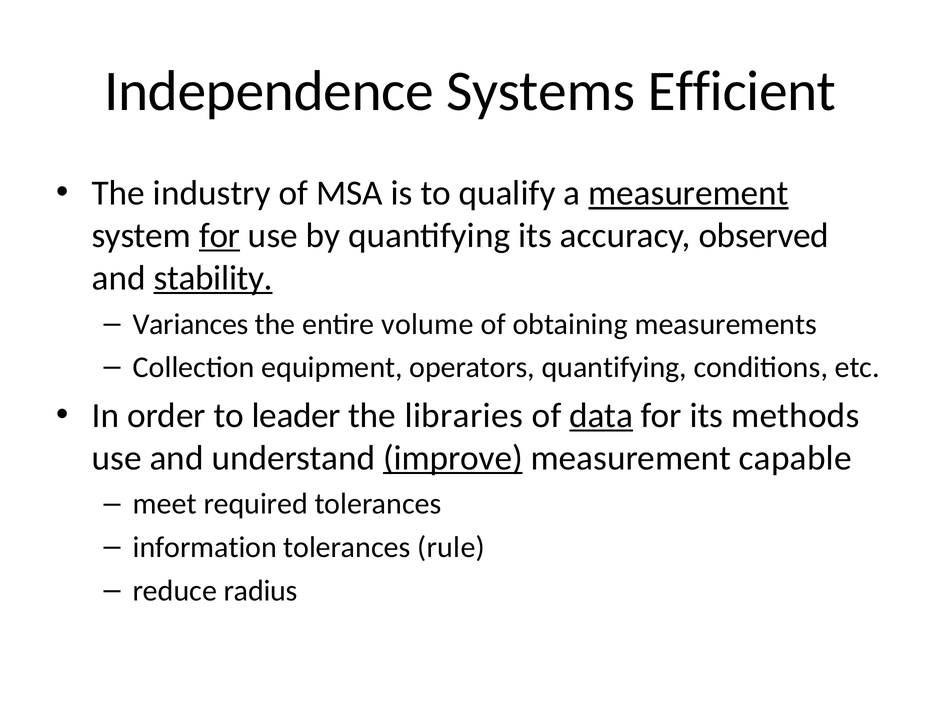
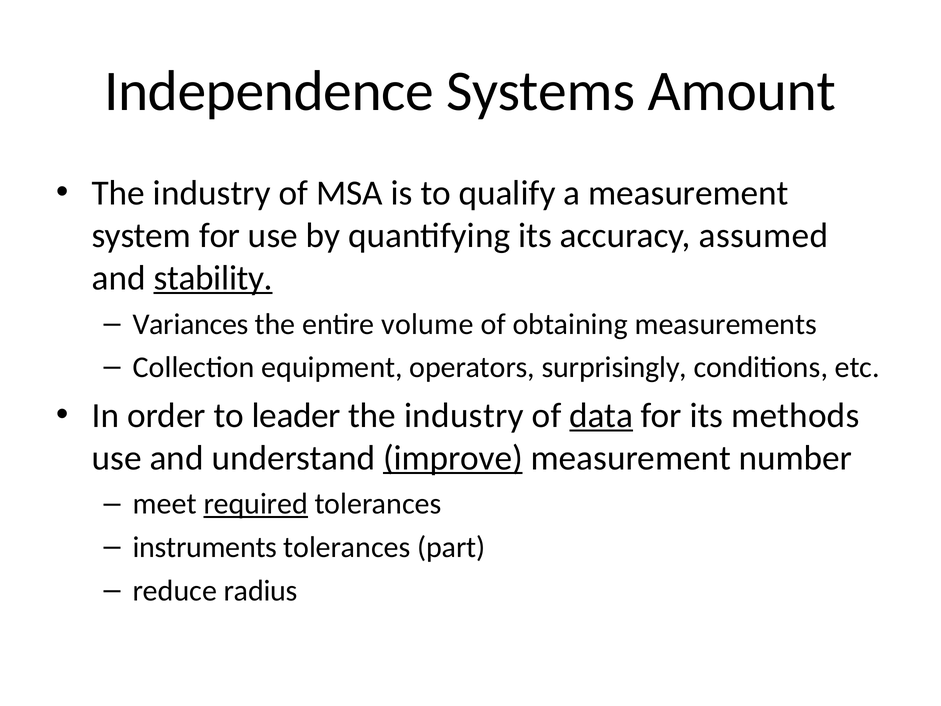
Efficient: Efficient -> Amount (742, 91)
measurement underline: present -> none (688, 193)
for underline: present -> none (220, 235)
observed: observed -> assumed (763, 235)
operators quantifying: quantifying -> surprisingly (614, 367)
libraries: libraries -> industry (464, 415)
capable: capable -> number (795, 458)
required underline: none -> present (256, 504)
information: information -> instruments (205, 547)
rule: rule -> part (451, 547)
